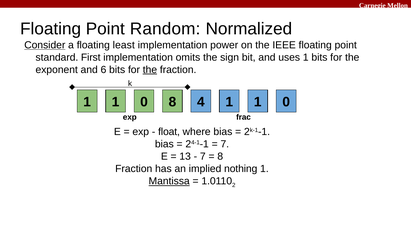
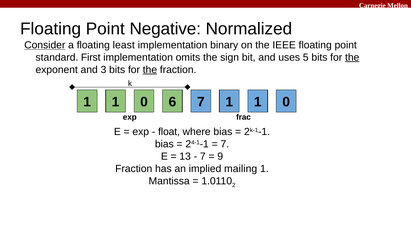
Random: Random -> Negative (165, 29)
power: power -> binary (224, 45)
uses 1: 1 -> 5 (306, 57)
the underline: none -> present (352, 57)
6: 6 -> 3 (103, 70)
1 8: 8 -> 6 (172, 102)
0 4: 4 -> 7 (201, 102)
8: 8 -> 9 (220, 157)
nothing: nothing -> mailing (241, 169)
Mantissa underline: present -> none (169, 181)
